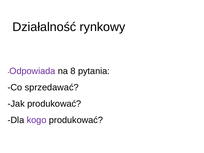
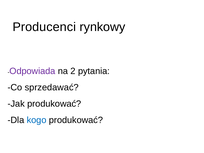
Działalność: Działalność -> Producenci (44, 27)
8: 8 -> 2 (73, 71)
kogo colour: purple -> blue (37, 120)
